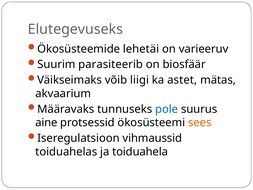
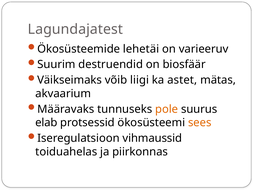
Elutegevuseks: Elutegevuseks -> Lagundajatest (75, 29)
parasiteerib: parasiteerib -> destruendid (111, 64)
pole colour: blue -> orange (167, 109)
aine: aine -> elab (46, 122)
toiduahela: toiduahela -> piirkonnas (140, 151)
